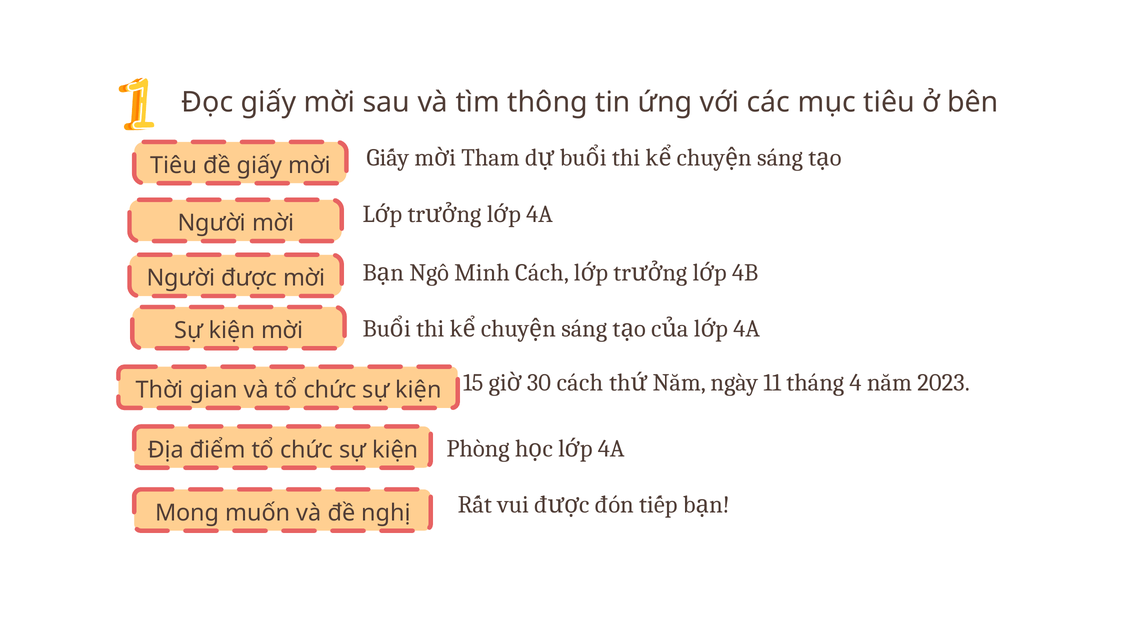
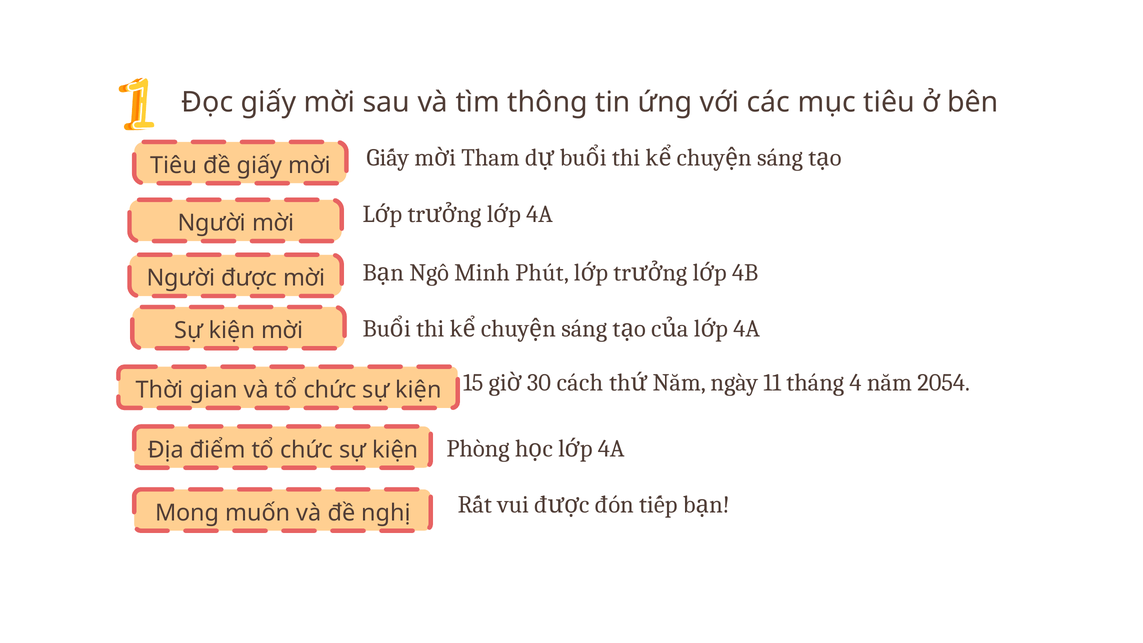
Minh Cách: Cách -> Phút (542, 273)
2023: 2023 -> 2054 (944, 383)
